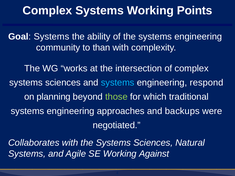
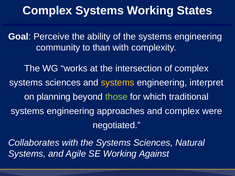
Points: Points -> States (195, 10)
Goal Systems: Systems -> Perceive (51, 37)
systems colour: light blue -> yellow (118, 83)
respond: respond -> interpret (207, 83)
and backups: backups -> complex (182, 111)
